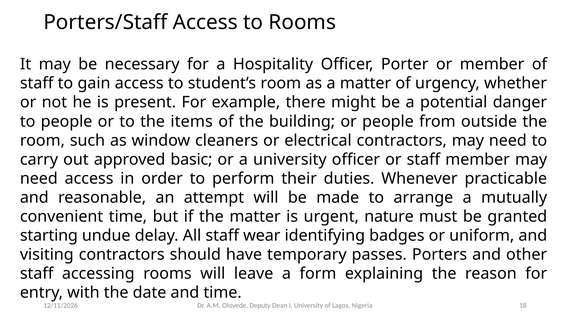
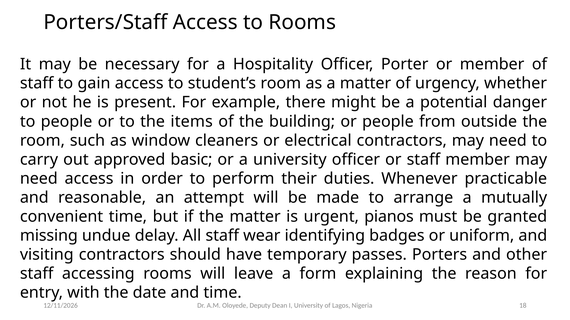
nature: nature -> pianos (389, 217)
starting: starting -> missing (49, 236)
